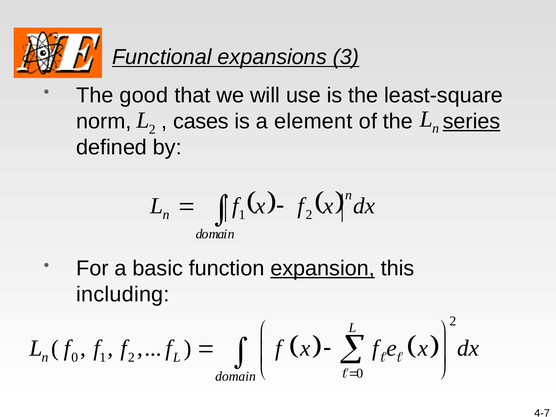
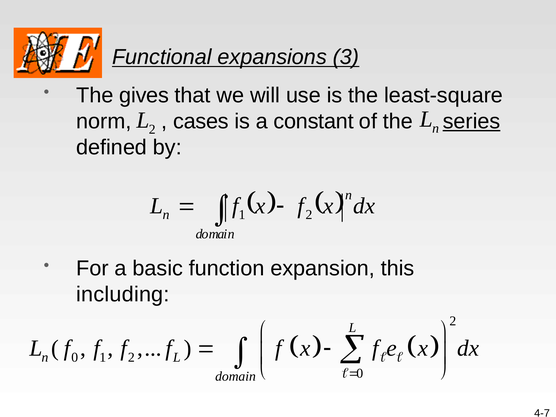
good: good -> gives (144, 95)
element: element -> constant (314, 121)
expansion underline: present -> none (323, 268)
